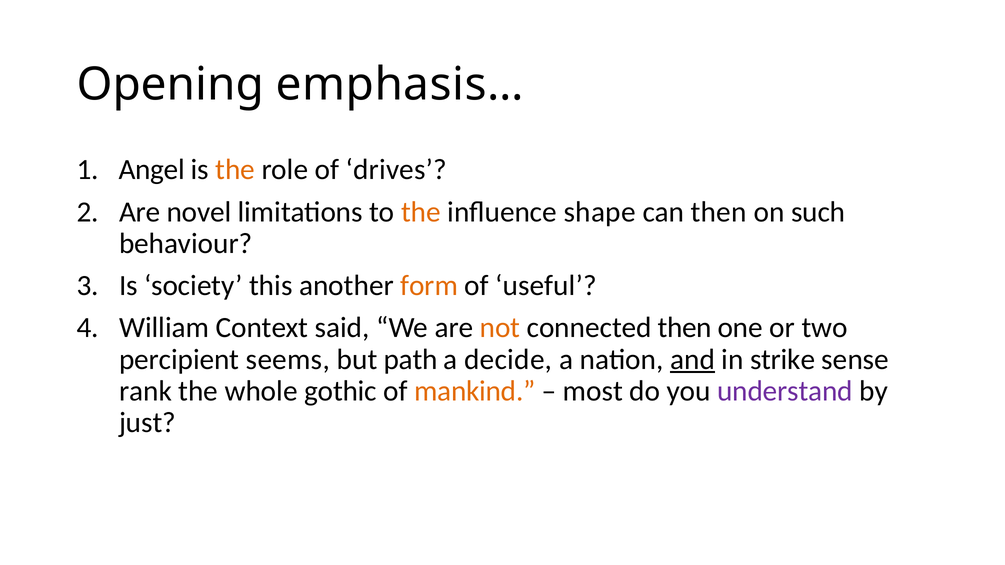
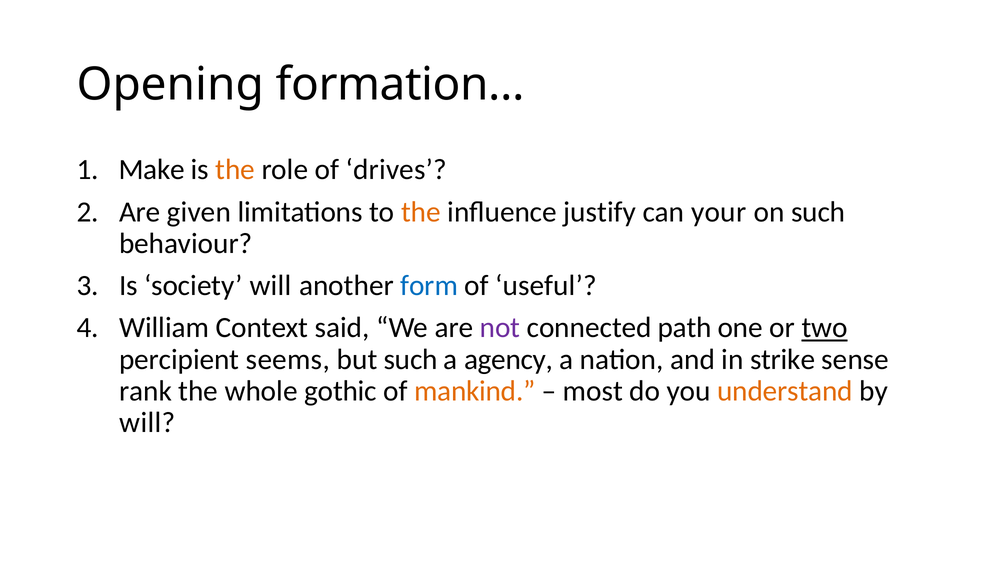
emphasis…: emphasis… -> formation… (400, 84)
Angel: Angel -> Make (152, 170)
novel: novel -> given (199, 212)
shape: shape -> justify (600, 212)
can then: then -> your (719, 212)
society this: this -> will (271, 286)
form colour: orange -> blue (429, 286)
not colour: orange -> purple (500, 328)
connected then: then -> path (685, 328)
two underline: none -> present (825, 328)
but path: path -> such (411, 360)
decide: decide -> agency (509, 360)
and underline: present -> none (693, 360)
understand colour: purple -> orange (785, 391)
just: just -> will (147, 423)
